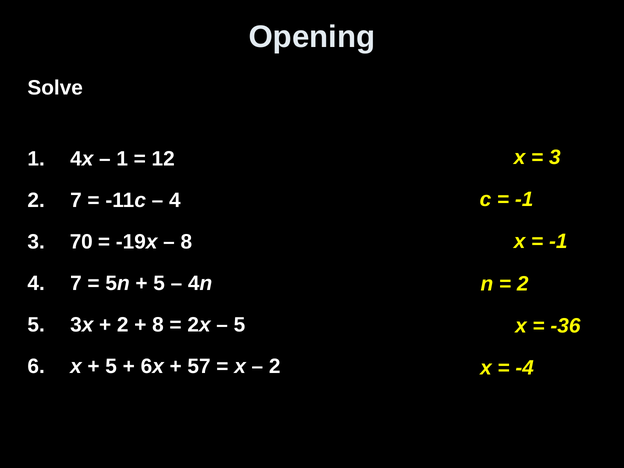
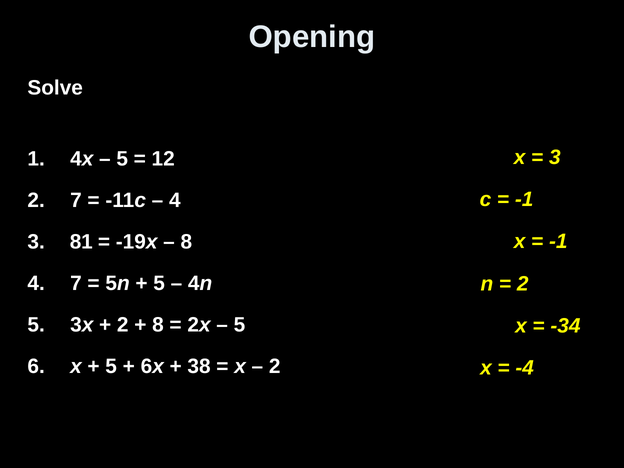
1: 1 -> 5 (122, 159)
70: 70 -> 81 (81, 242)
-36: -36 -> -34 (565, 326)
57: 57 -> 38 (199, 367)
